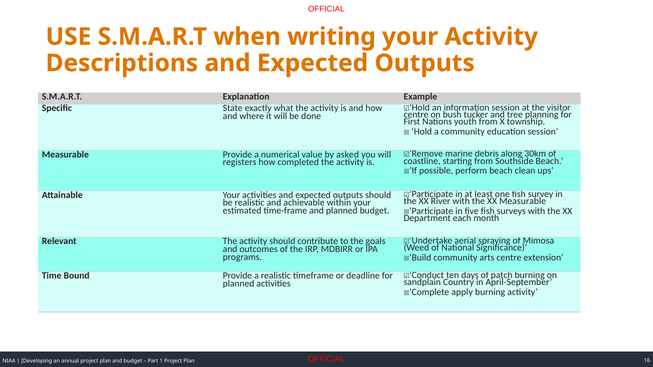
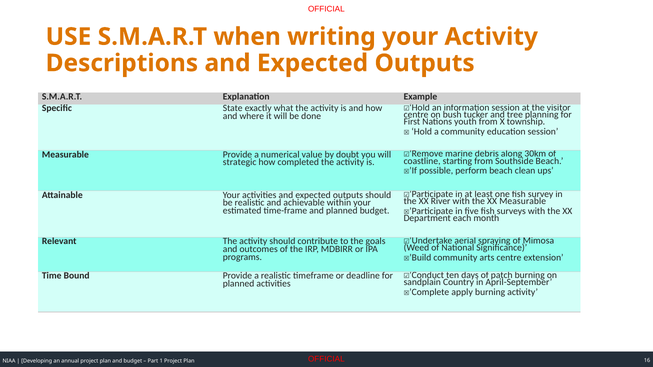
asked: asked -> doubt (348, 155)
registers: registers -> strategic (240, 162)
